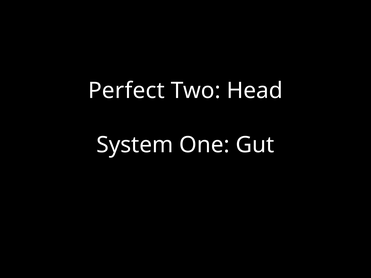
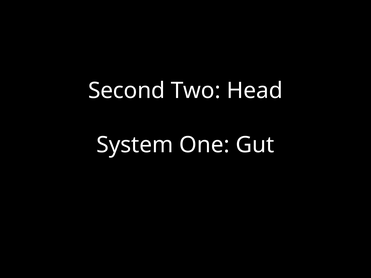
Perfect: Perfect -> Second (127, 91)
